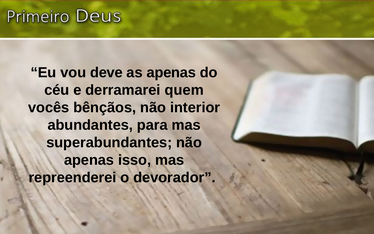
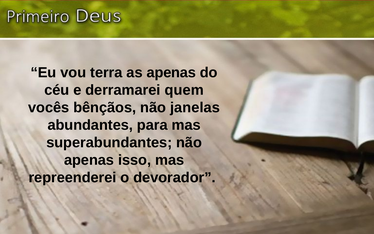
deve: deve -> terra (106, 72)
interior: interior -> janelas (195, 107)
